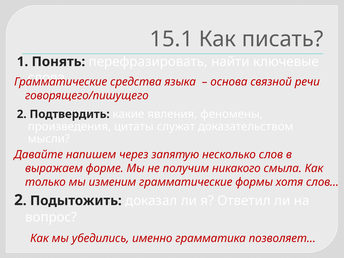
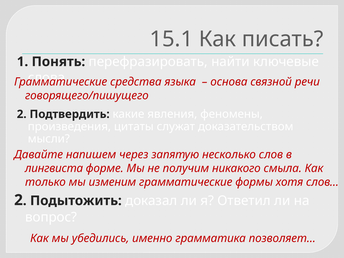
выражаем: выражаем -> лингвиста (54, 168)
